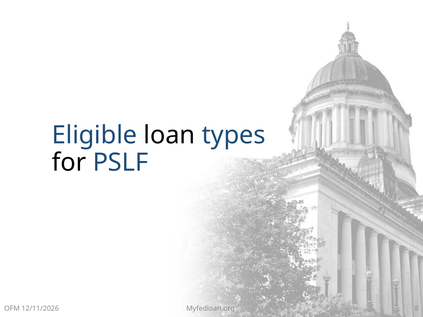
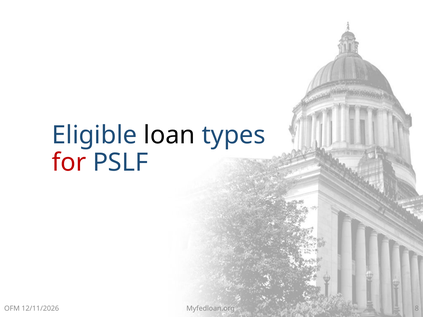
for colour: black -> red (69, 163)
